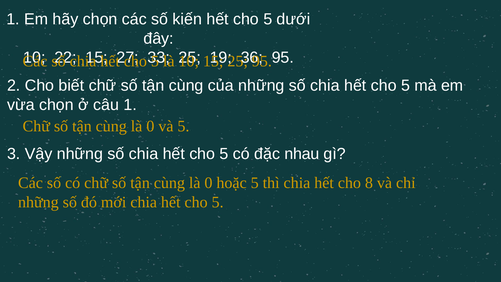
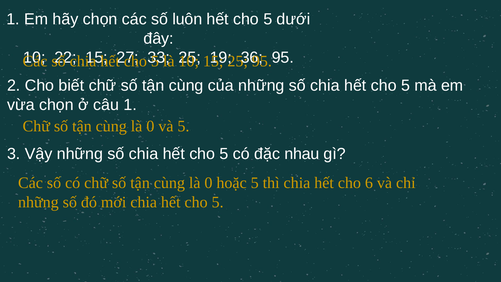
kiến: kiến -> luôn (187, 19)
8: 8 -> 6 (369, 183)
